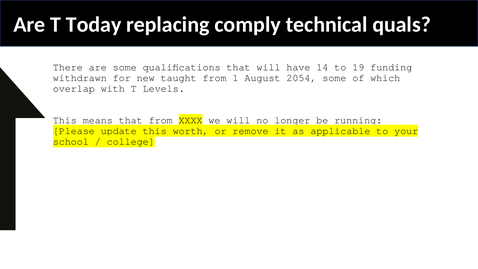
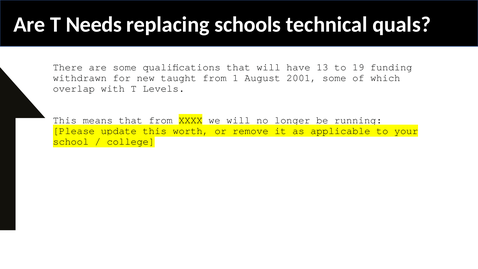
Today: Today -> Needs (94, 25)
comply: comply -> schools (248, 25)
14: 14 -> 13 (322, 67)
2054: 2054 -> 2001 (301, 78)
